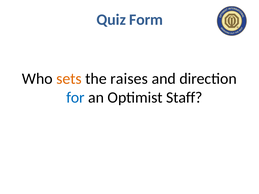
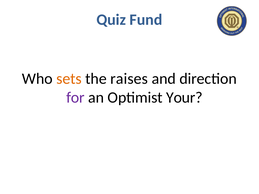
Form: Form -> Fund (146, 20)
for colour: blue -> purple (75, 98)
Staff: Staff -> Your (184, 98)
